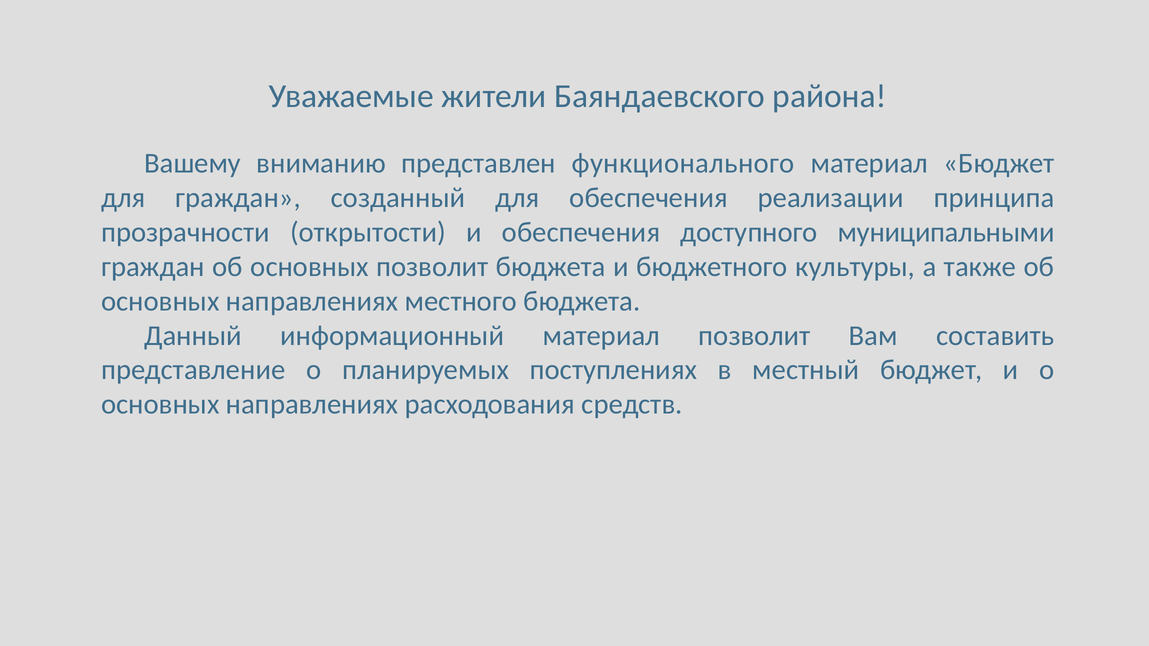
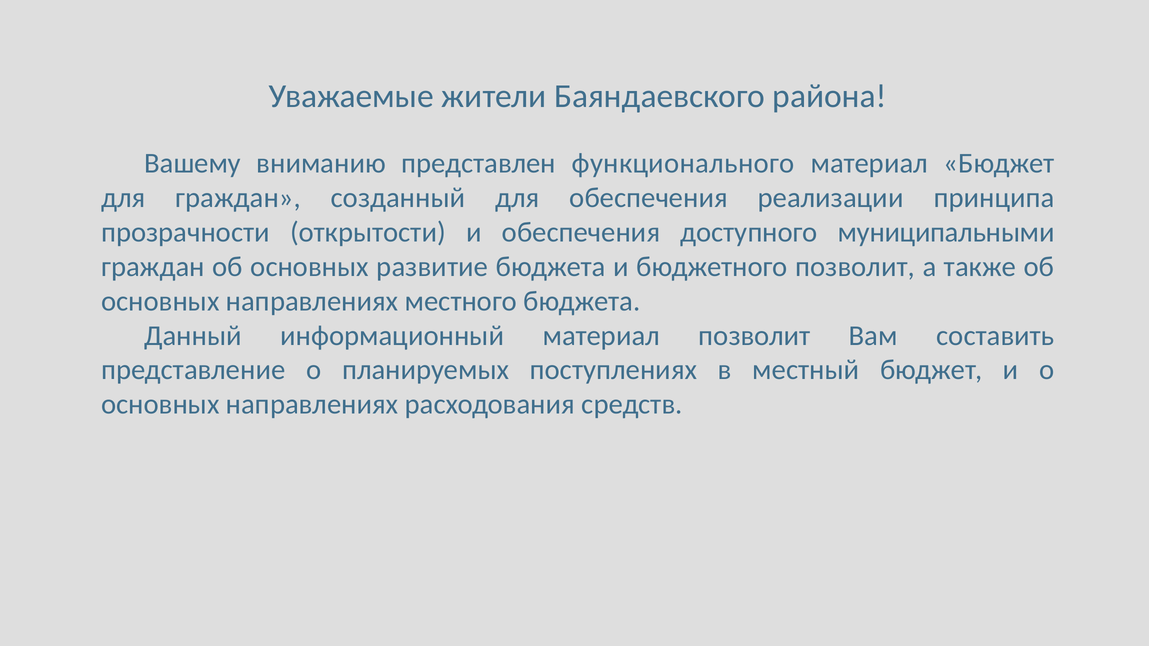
основных позволит: позволит -> развитие (432, 267)
бюджетного культуры: культуры -> позволит (855, 267)
